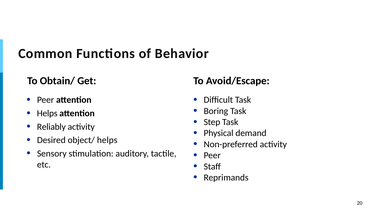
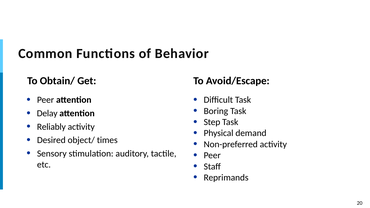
Helps: Helps -> Delay (47, 113)
object/ helps: helps -> times (107, 140)
